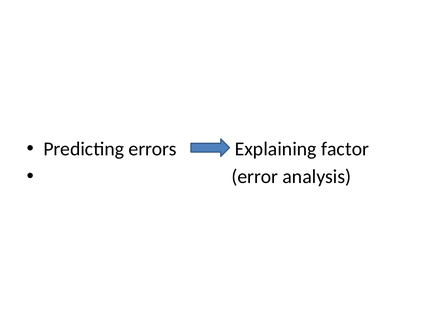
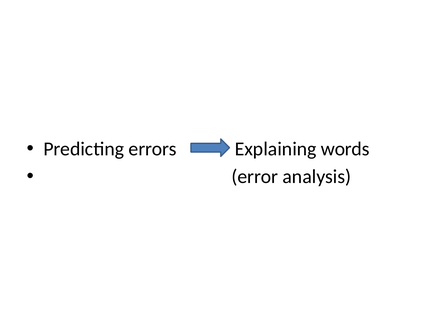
factor: factor -> words (345, 149)
